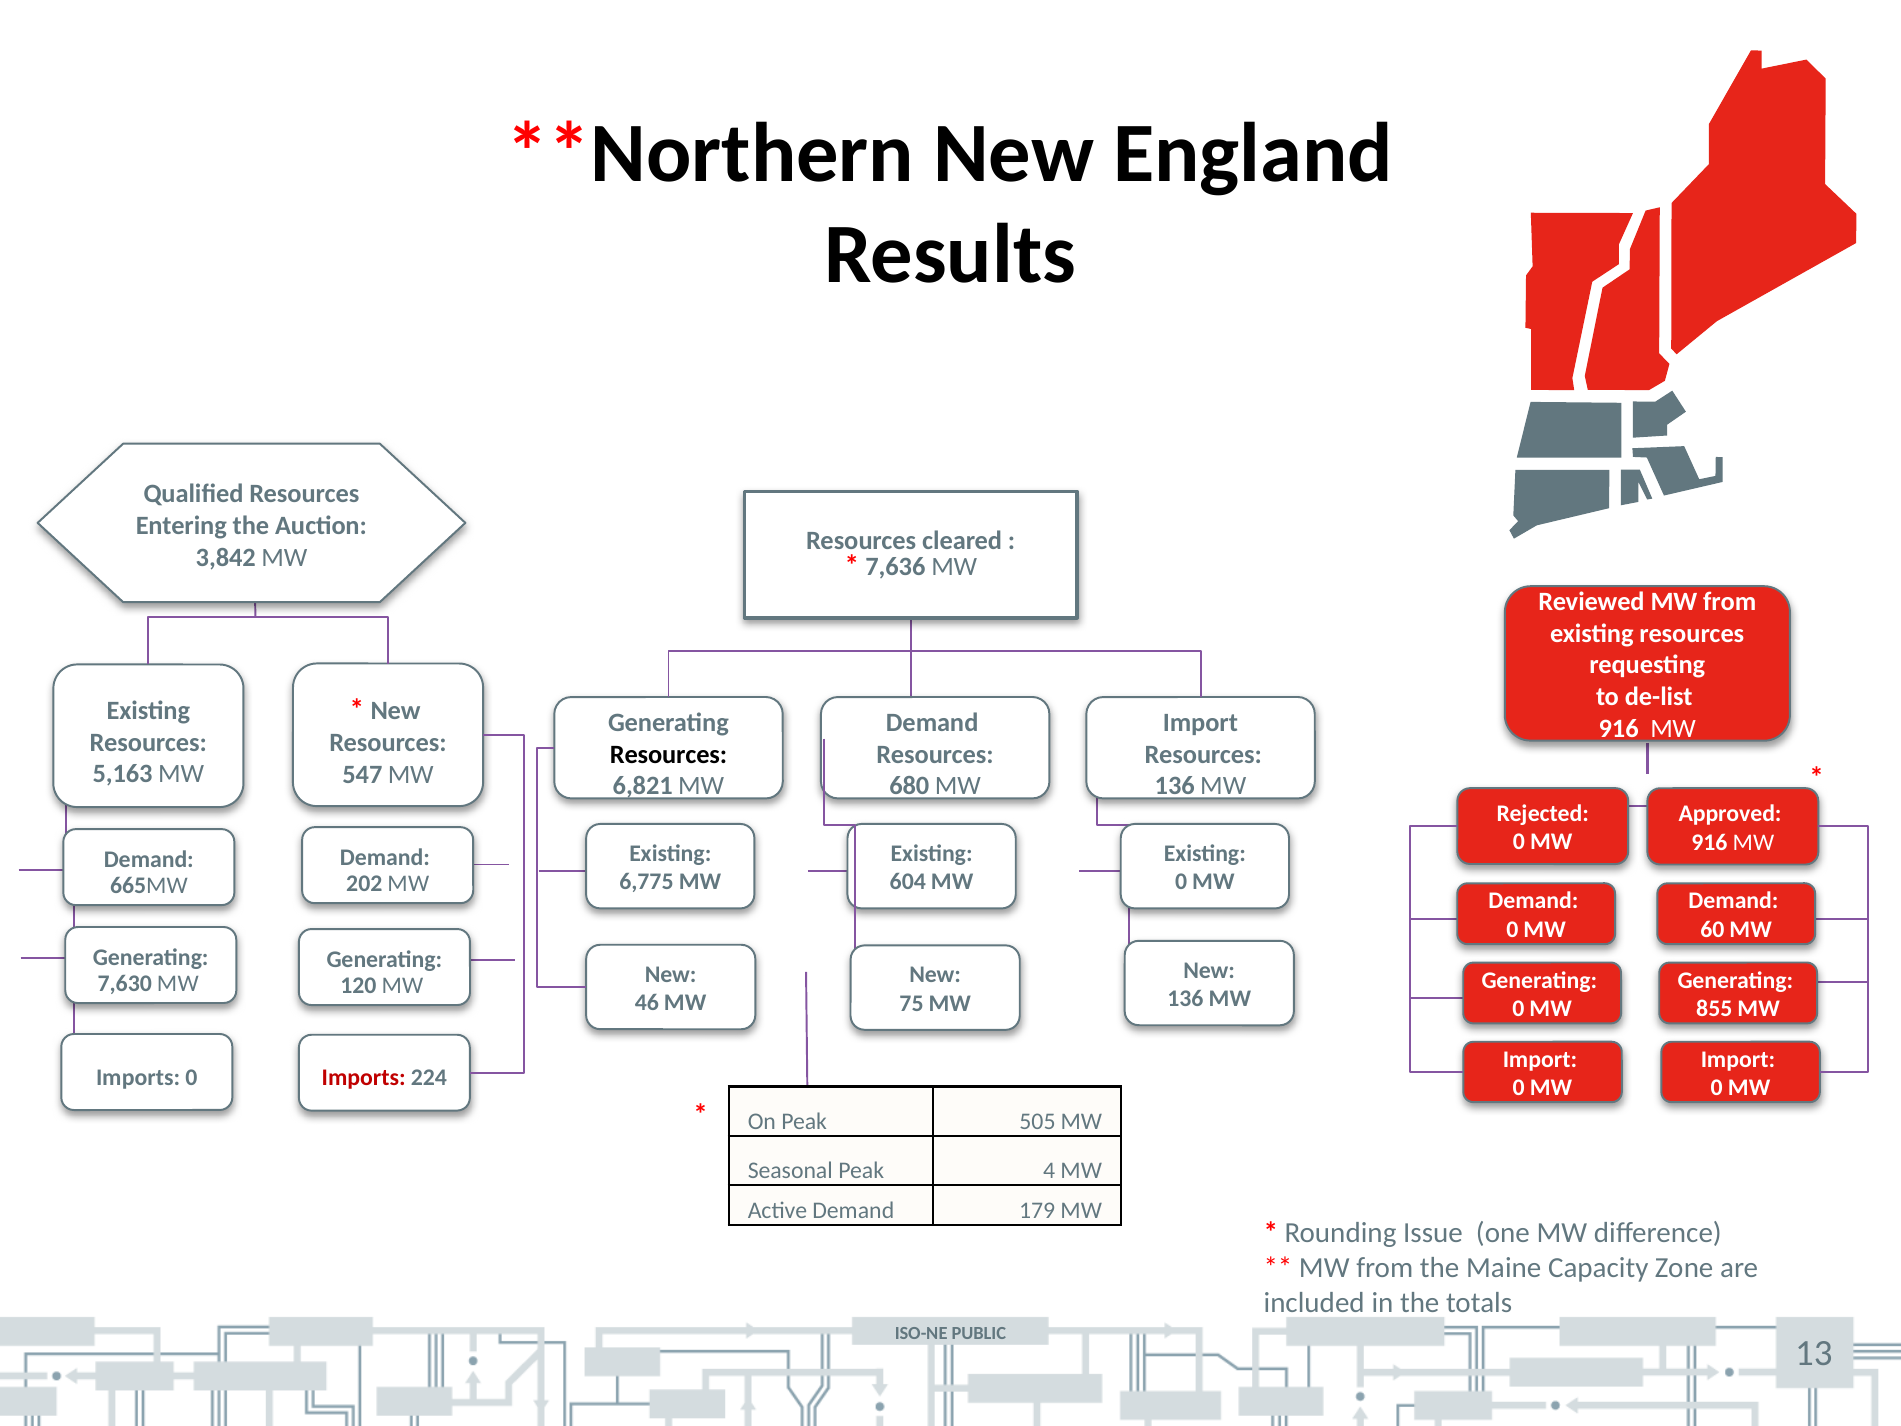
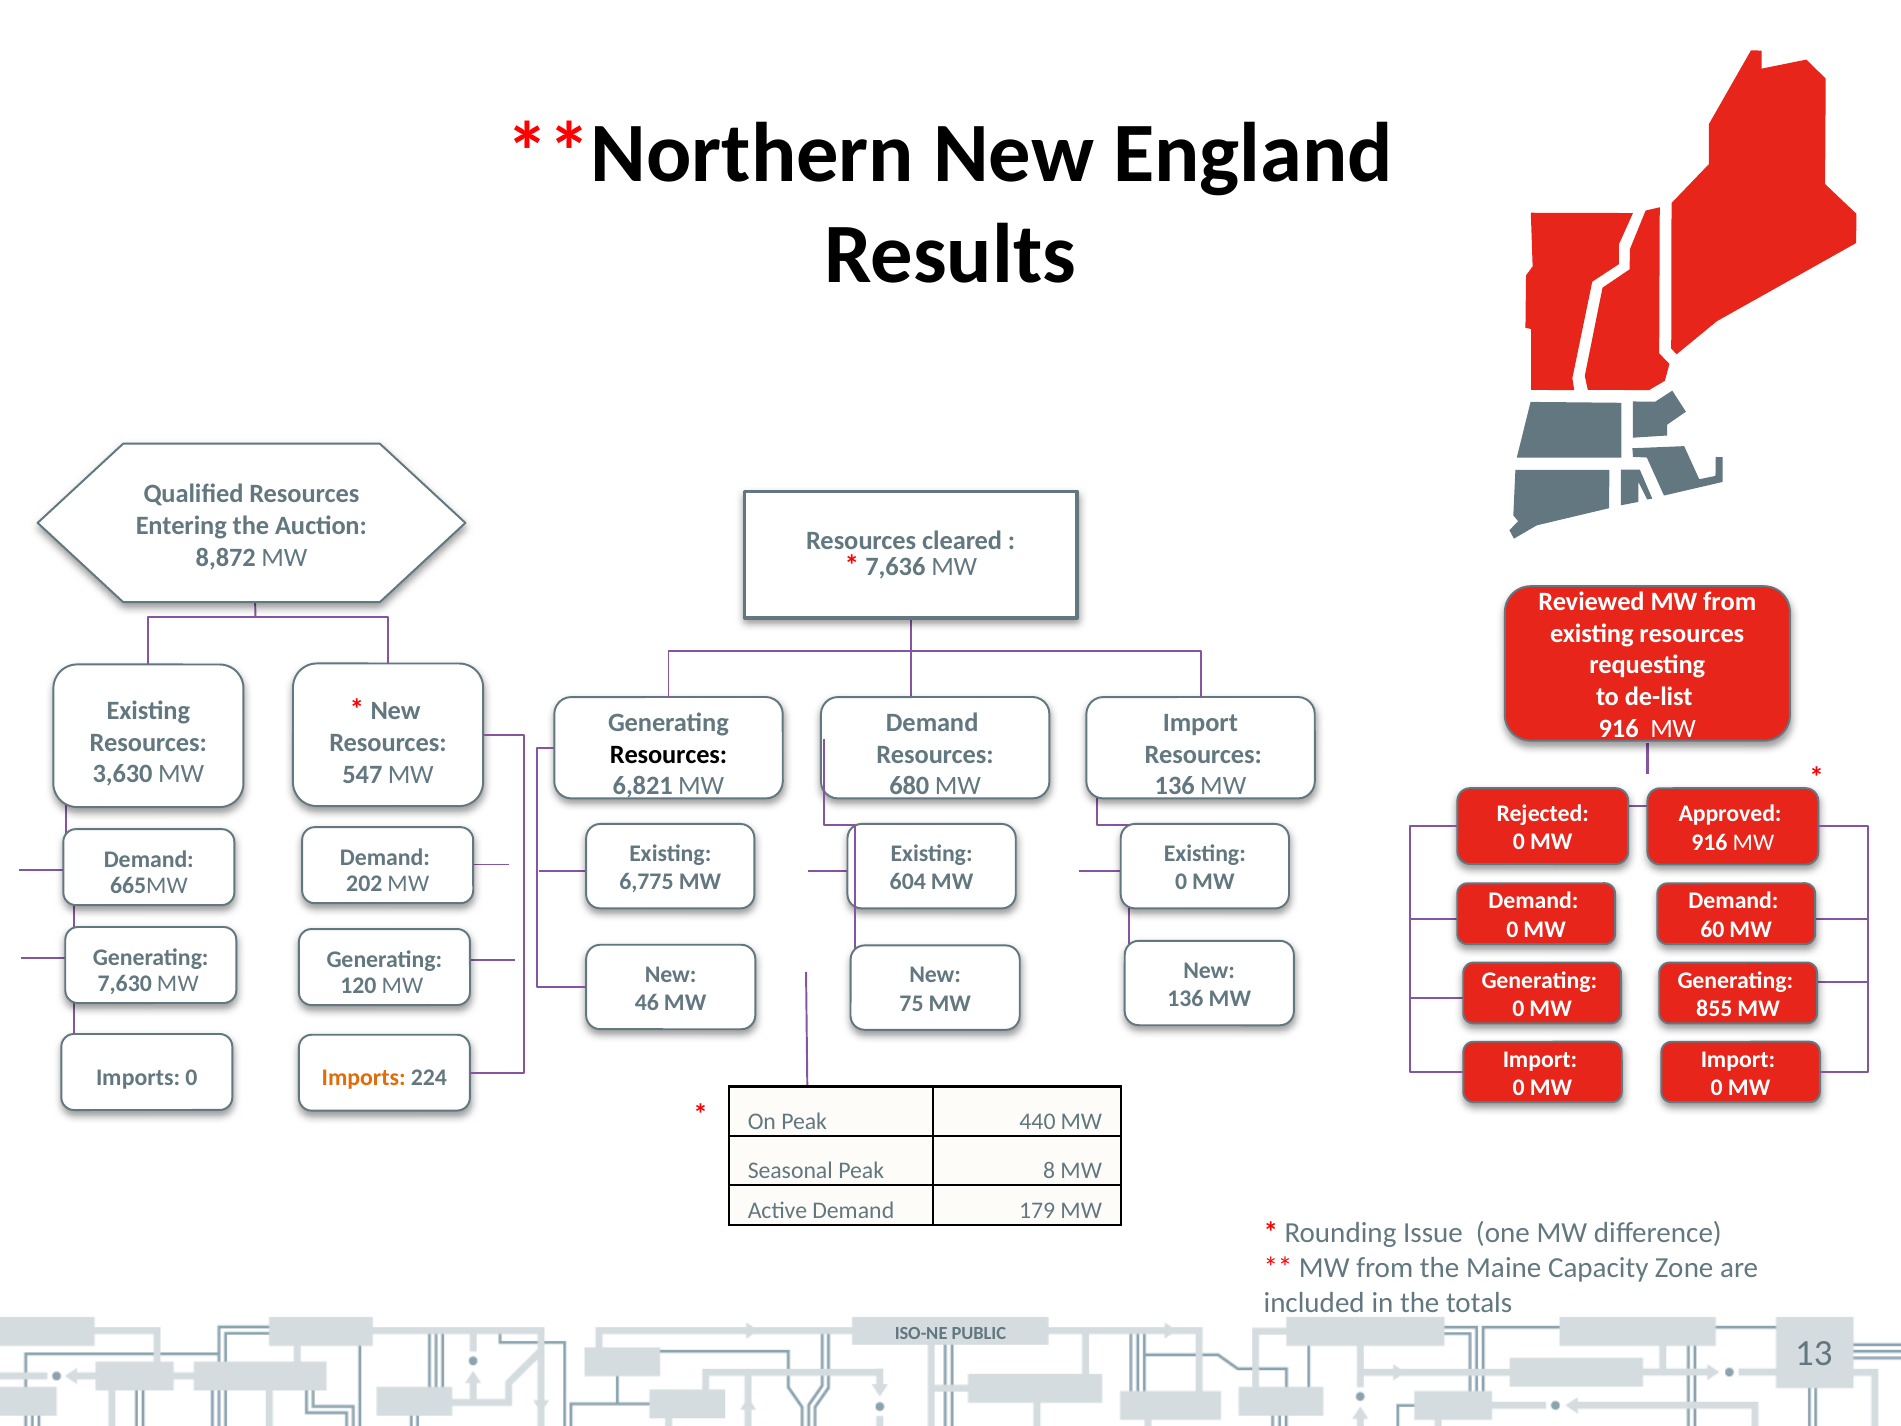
3,842: 3,842 -> 8,872 (226, 557)
5,163: 5,163 -> 3,630 (123, 774)
Imports colour: red -> orange (364, 1078)
505: 505 -> 440 (1037, 1122)
4: 4 -> 8 (1049, 1171)
